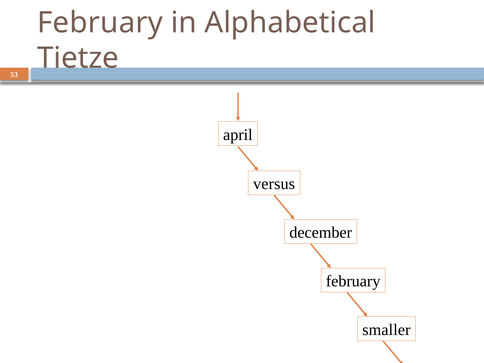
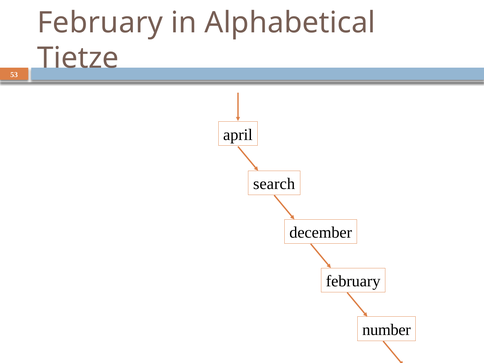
versus: versus -> search (274, 184)
smaller: smaller -> number (387, 330)
